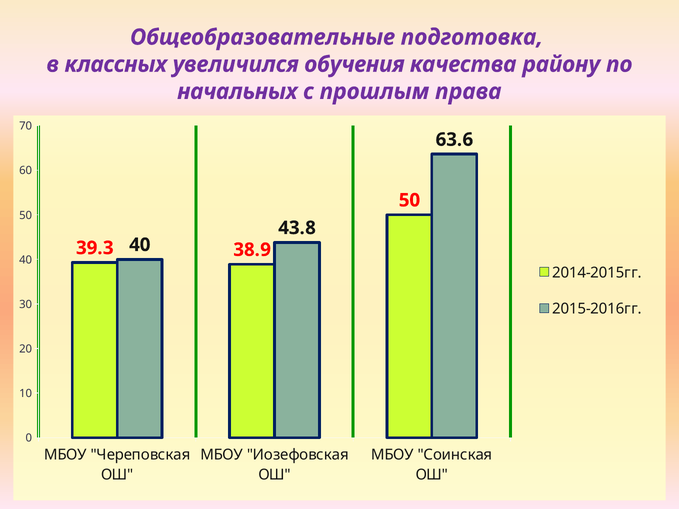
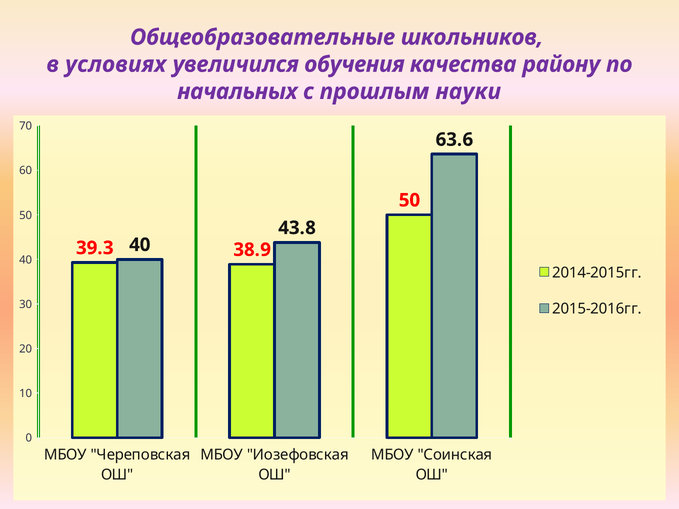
подготовка: подготовка -> школьников (472, 37)
классных: классных -> условиях (116, 64)
права: права -> науки (468, 92)
